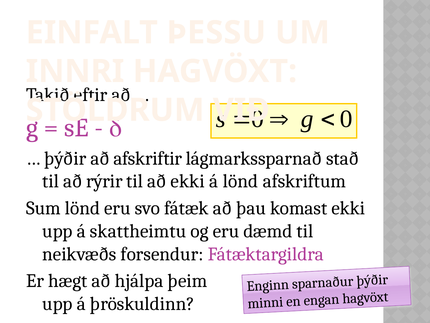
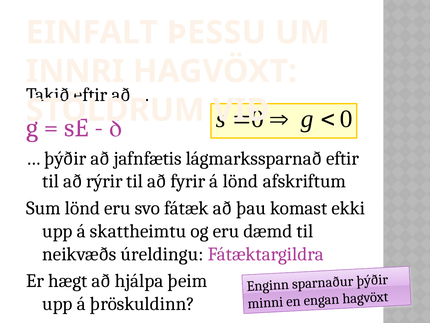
afskriftir: afskriftir -> jafnfætis (148, 158)
lágmarkssparnað stað: stað -> eftir (343, 158)
að ekki: ekki -> fyrir (188, 181)
forsendur: forsendur -> úreldingu (162, 254)
